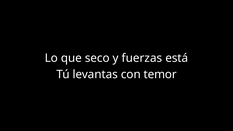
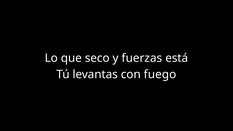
temor: temor -> fuego (160, 74)
